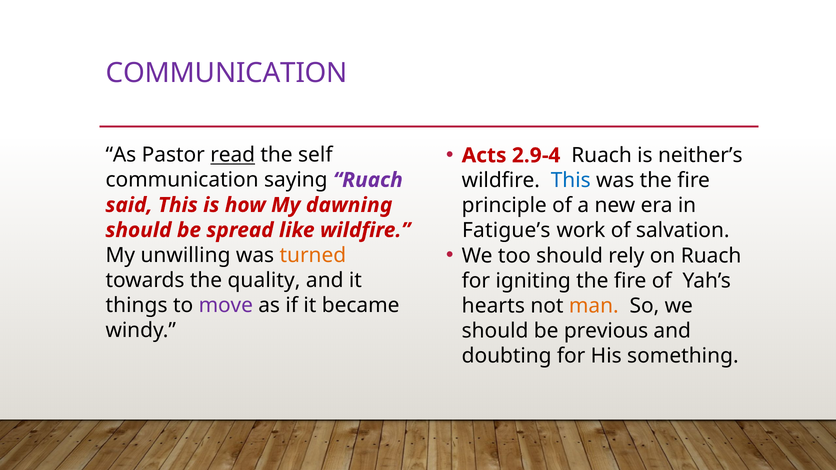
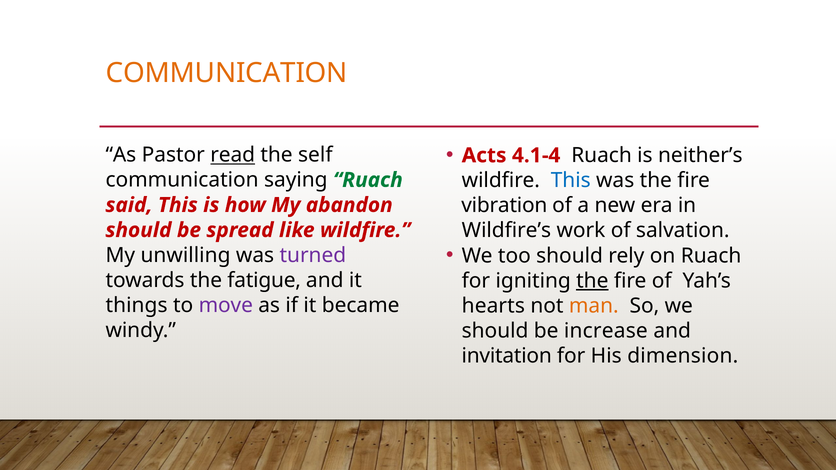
COMMUNICATION colour: purple -> orange (227, 73)
2.9-4: 2.9-4 -> 4.1-4 (536, 155)
Ruach colour: purple -> green (368, 180)
principle: principle -> vibration (504, 206)
dawning: dawning -> abandon (349, 205)
Fatigue’s: Fatigue’s -> Wildfire’s (506, 231)
turned colour: orange -> purple (313, 255)
quality: quality -> fatigue (264, 280)
the underline: none -> present (592, 281)
previous: previous -> increase (606, 331)
doubting: doubting -> invitation (507, 356)
something: something -> dimension (683, 356)
